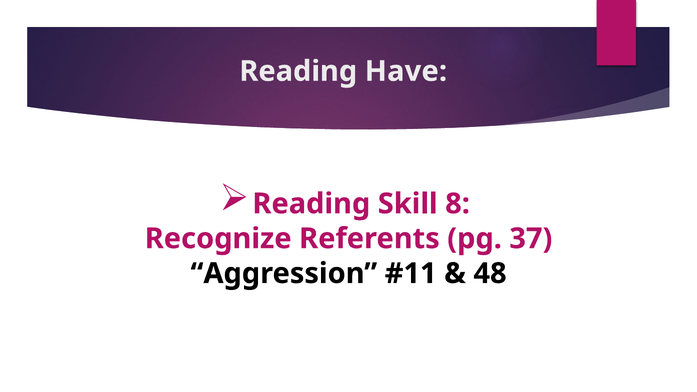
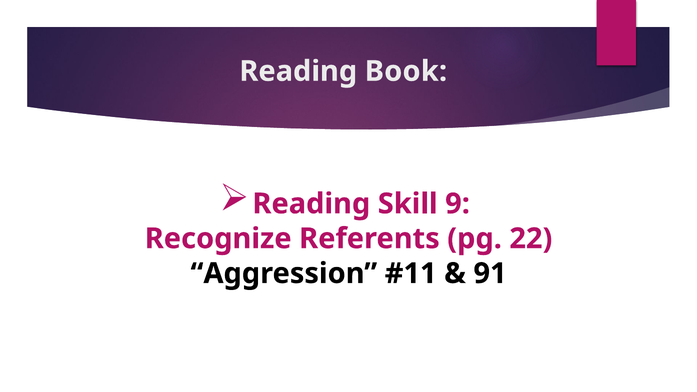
Have: Have -> Book (406, 71)
8: 8 -> 9 (458, 204)
37: 37 -> 22 (531, 239)
48: 48 -> 91 (490, 273)
